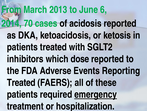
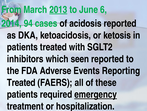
2013 underline: none -> present (58, 10)
70: 70 -> 94 (28, 23)
dose: dose -> seen (80, 59)
